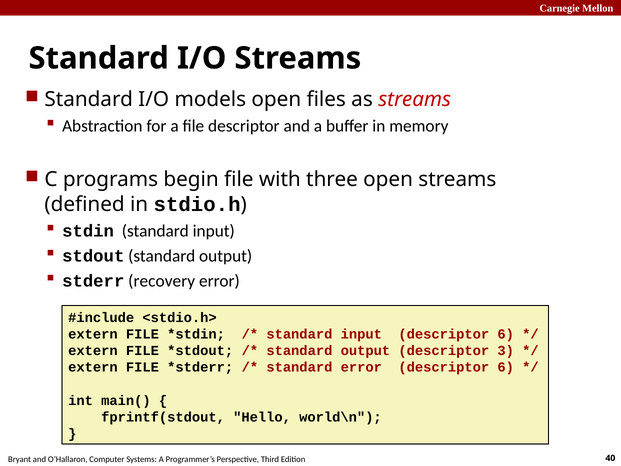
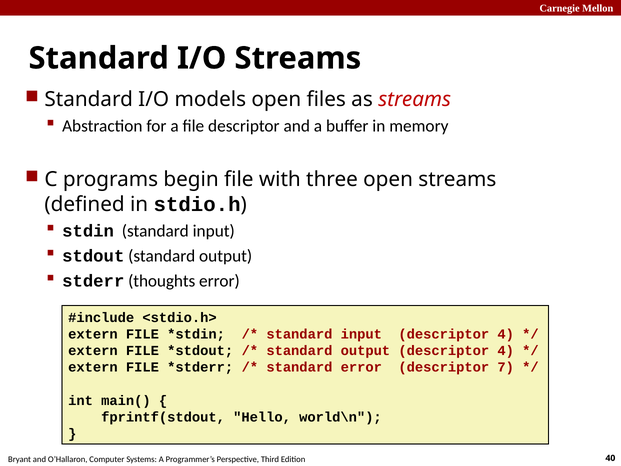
recovery: recovery -> thoughts (162, 281)
input descriptor 6: 6 -> 4 (506, 334)
output descriptor 3: 3 -> 4 (506, 351)
error descriptor 6: 6 -> 7 (506, 367)
